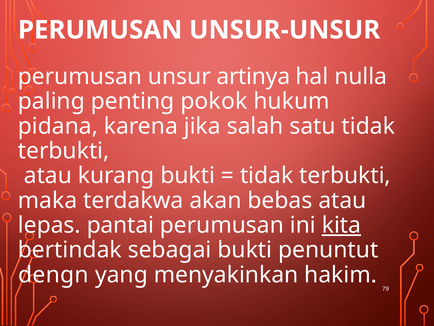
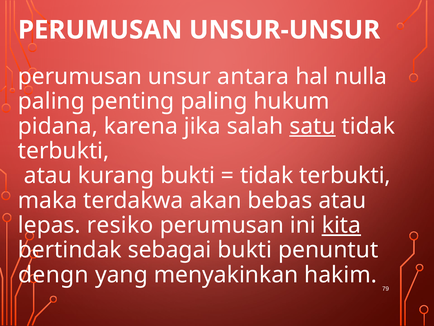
artinya: artinya -> antara (253, 77)
penting pokok: pokok -> paling (214, 101)
satu underline: none -> present (313, 126)
pantai: pantai -> resiko (120, 225)
